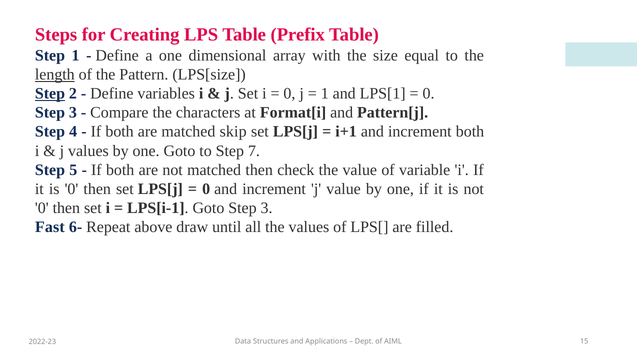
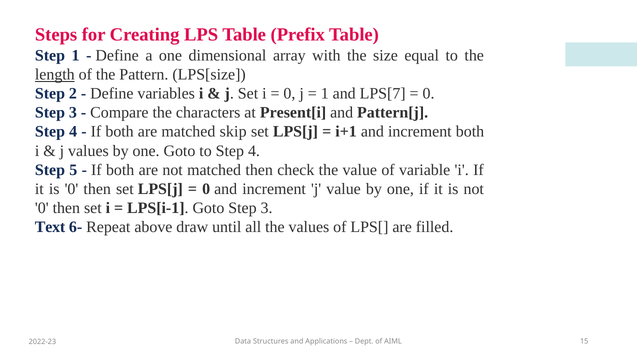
Step underline: present -> none (50, 94)
LPS[1: LPS[1 -> LPS[7 (383, 94)
Format[i: Format[i -> Present[i (293, 113)
to Step 7: 7 -> 4 (254, 151)
Fast: Fast -> Text (50, 227)
